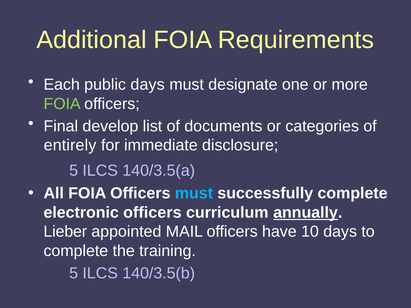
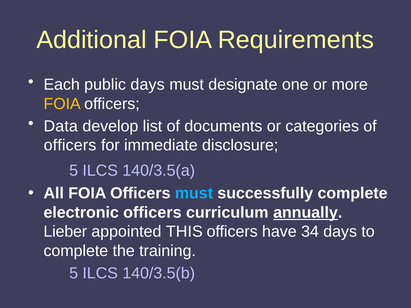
FOIA colour: light green -> yellow (62, 104)
Final: Final -> Data (61, 126)
entirely: entirely -> officers (70, 145)
MAIL: MAIL -> THIS (184, 232)
10: 10 -> 34 (310, 232)
